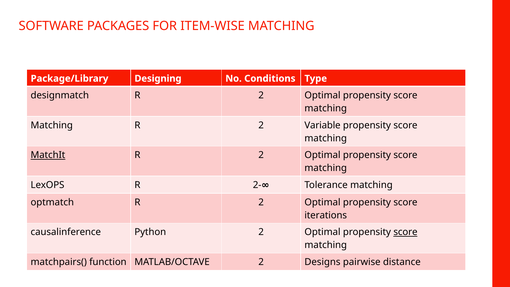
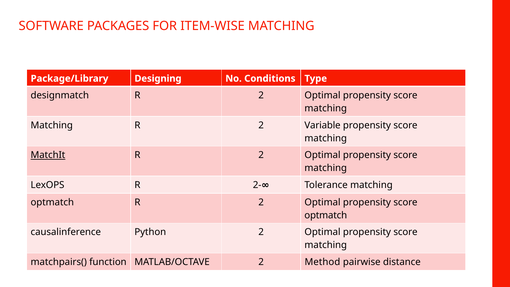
iterations: iterations -> optmatch (326, 215)
score underline: present -> none (405, 232)
Designs: Designs -> Method (322, 262)
